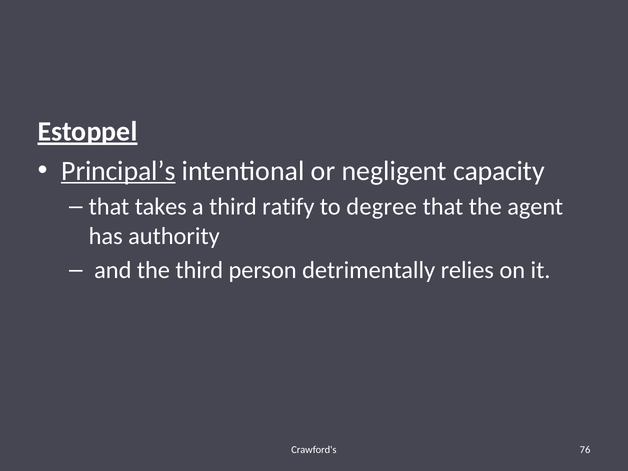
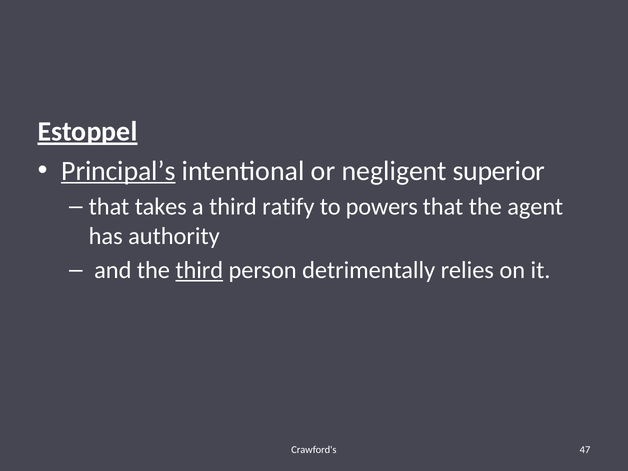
capacity: capacity -> superior (499, 171)
degree: degree -> powers (382, 207)
third underline: none -> present (199, 270)
76: 76 -> 47 (585, 450)
